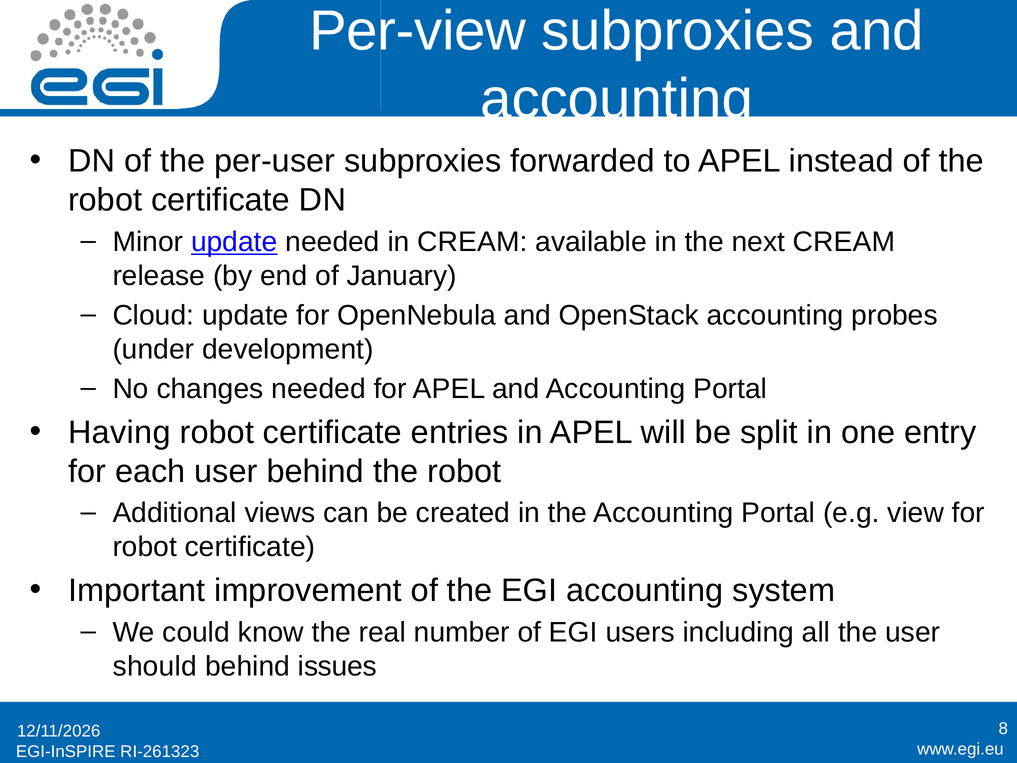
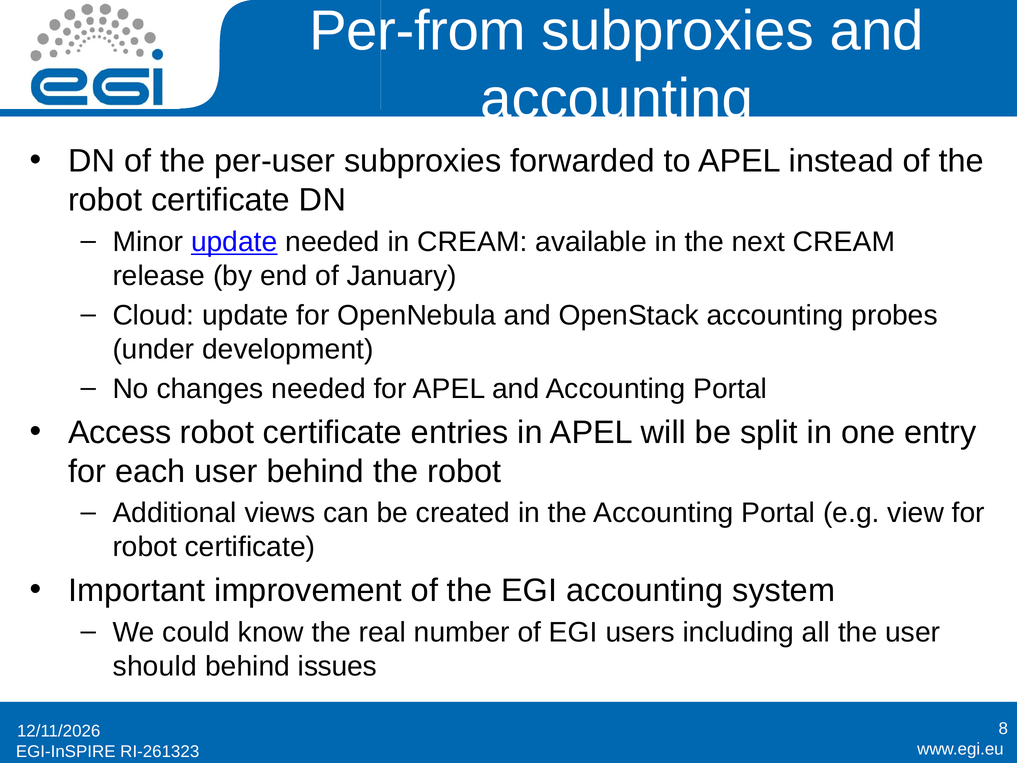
Per-view: Per-view -> Per-from (418, 31)
Having: Having -> Access (120, 432)
